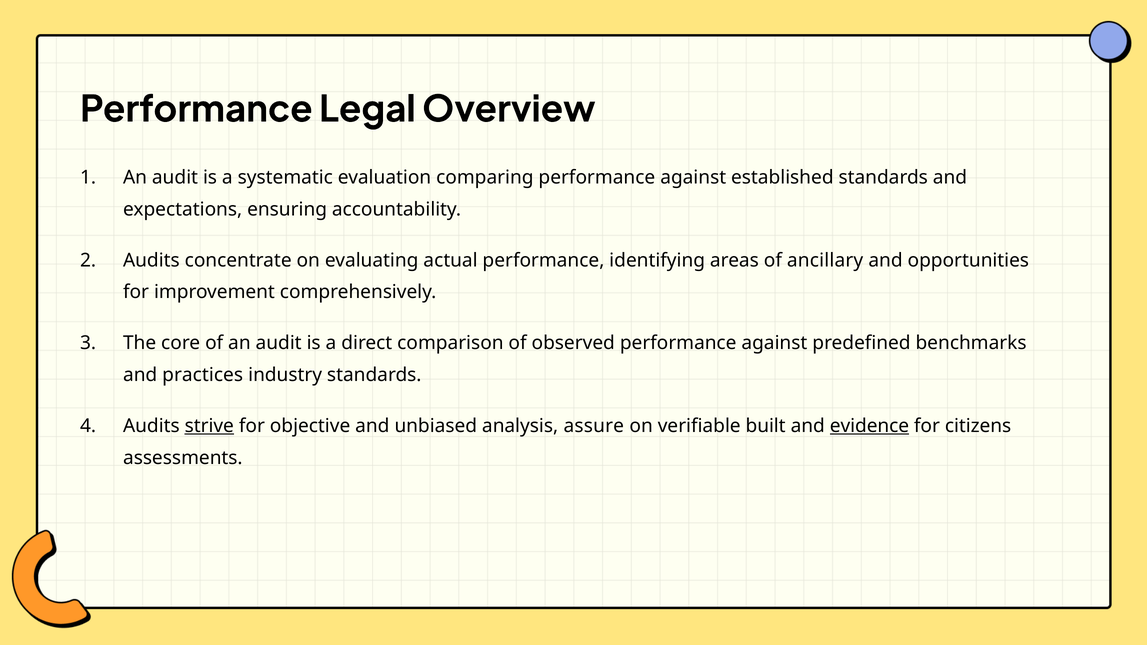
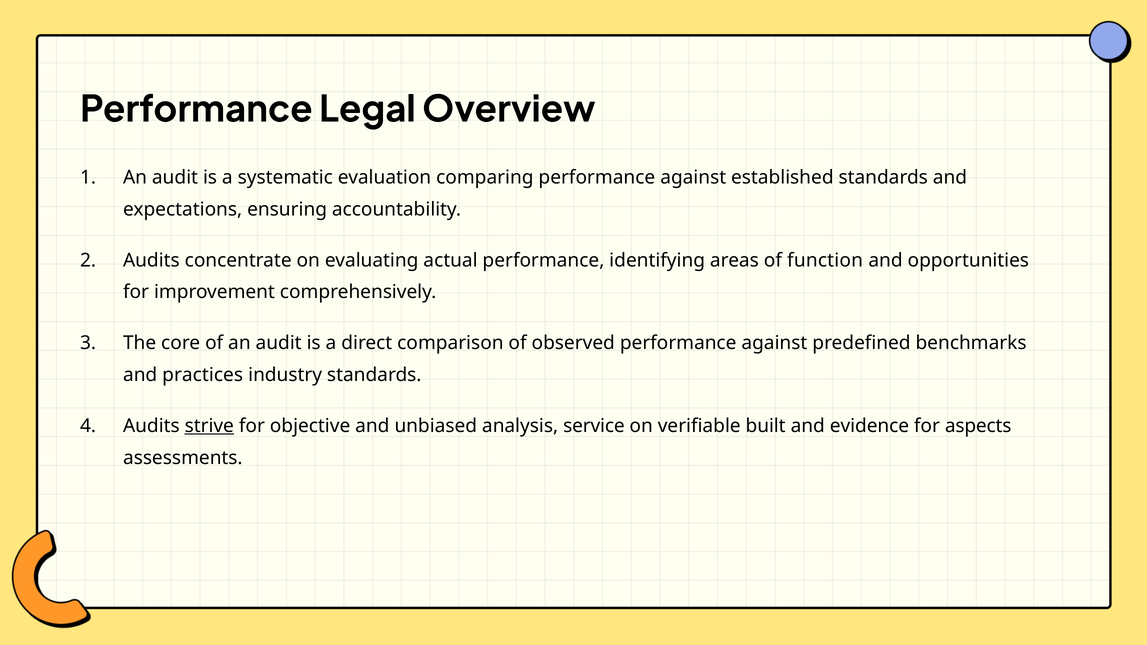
ancillary: ancillary -> function (825, 260)
assure: assure -> service (594, 426)
evidence underline: present -> none (869, 426)
citizens: citizens -> aspects (978, 426)
